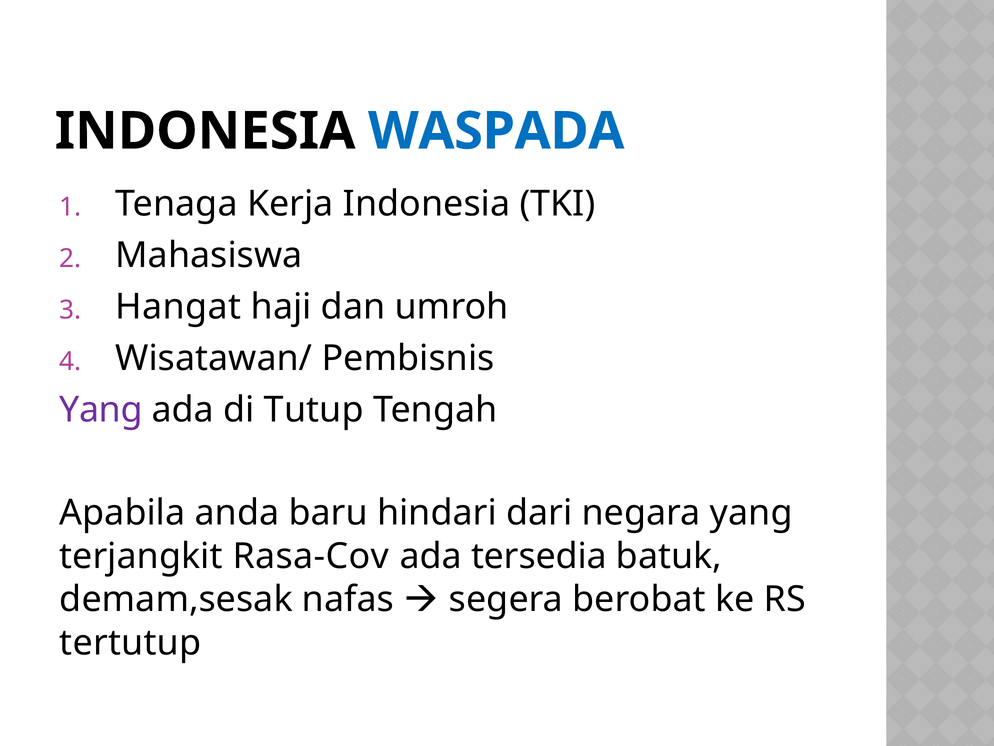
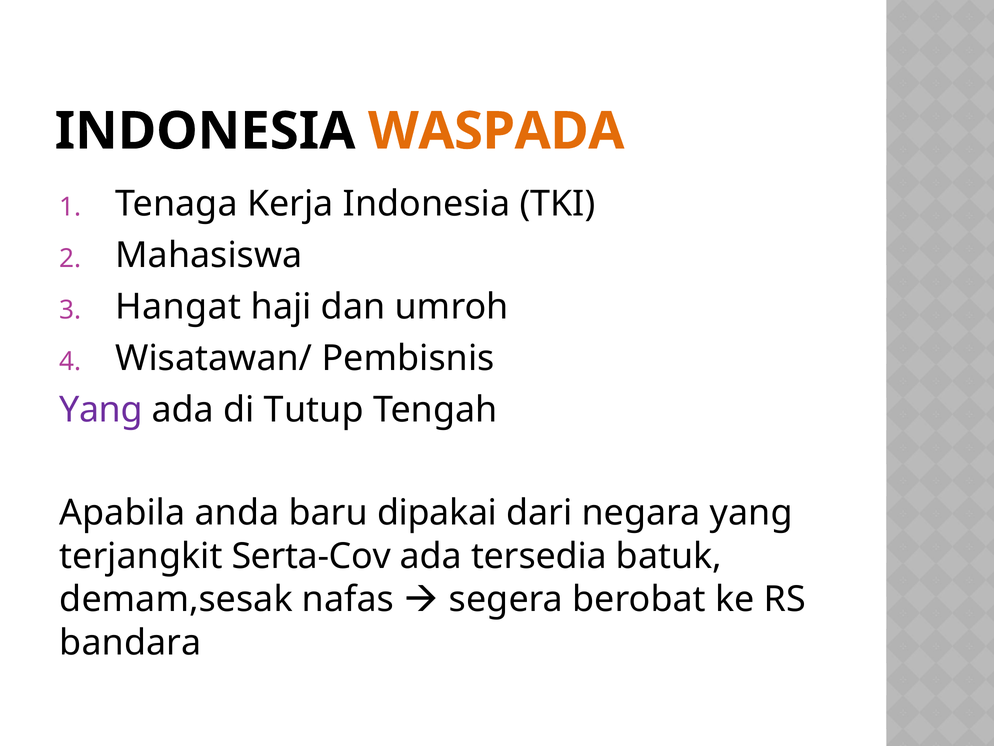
WASPADA colour: blue -> orange (496, 131)
hindari: hindari -> dipakai (437, 513)
Rasa-Cov: Rasa-Cov -> Serta-Cov (311, 556)
tertutup: tertutup -> bandara (130, 642)
